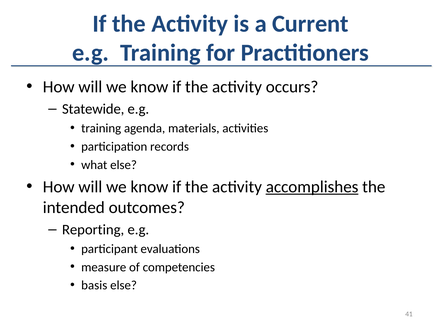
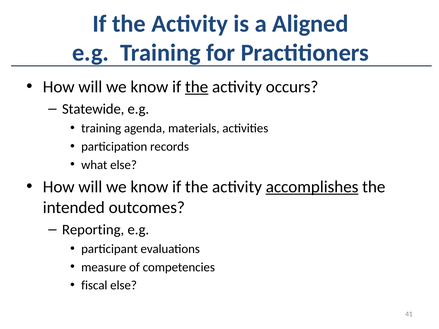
Current: Current -> Aligned (310, 24)
the underline: none -> present (197, 87)
basis: basis -> fiscal (94, 286)
